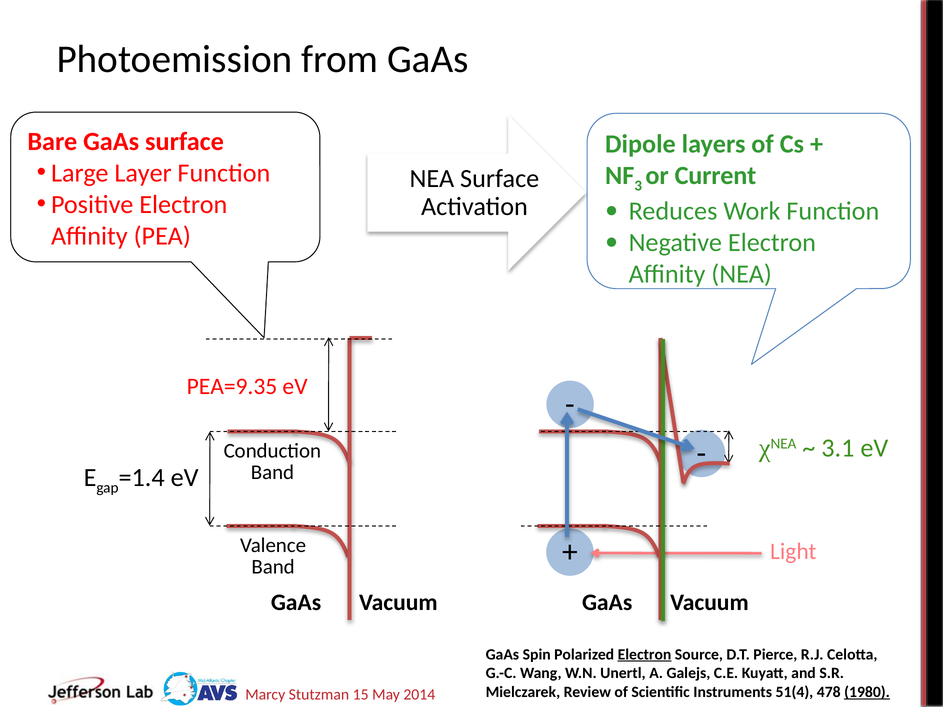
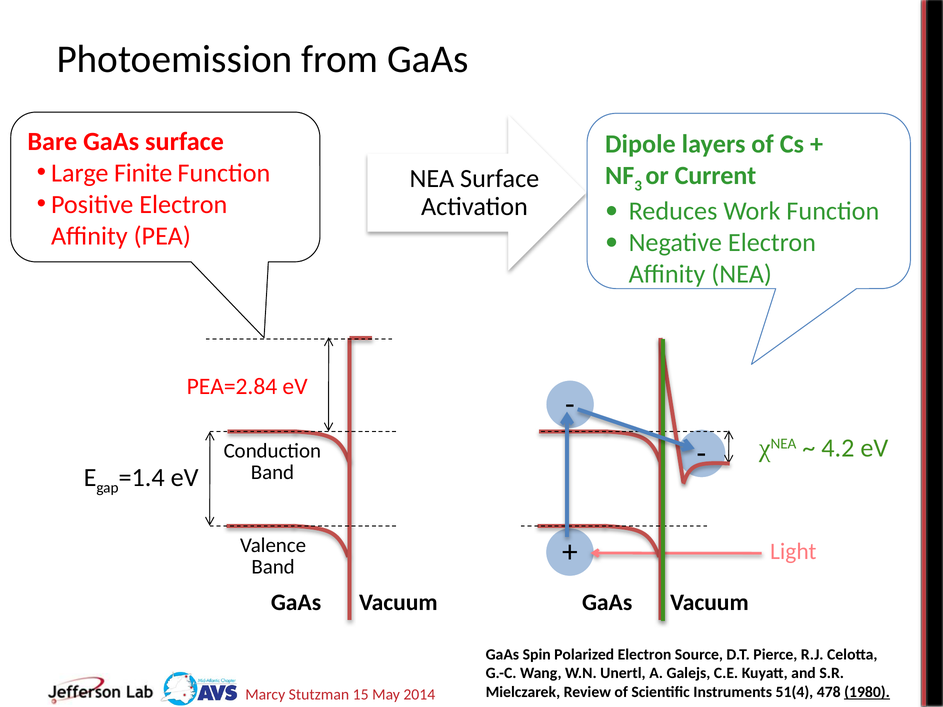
Layer: Layer -> Finite (143, 173)
PEA=9.35: PEA=9.35 -> PEA=2.84 (232, 386)
3.1: 3.1 -> 4.2 (838, 448)
Electron underline: present -> none (645, 655)
